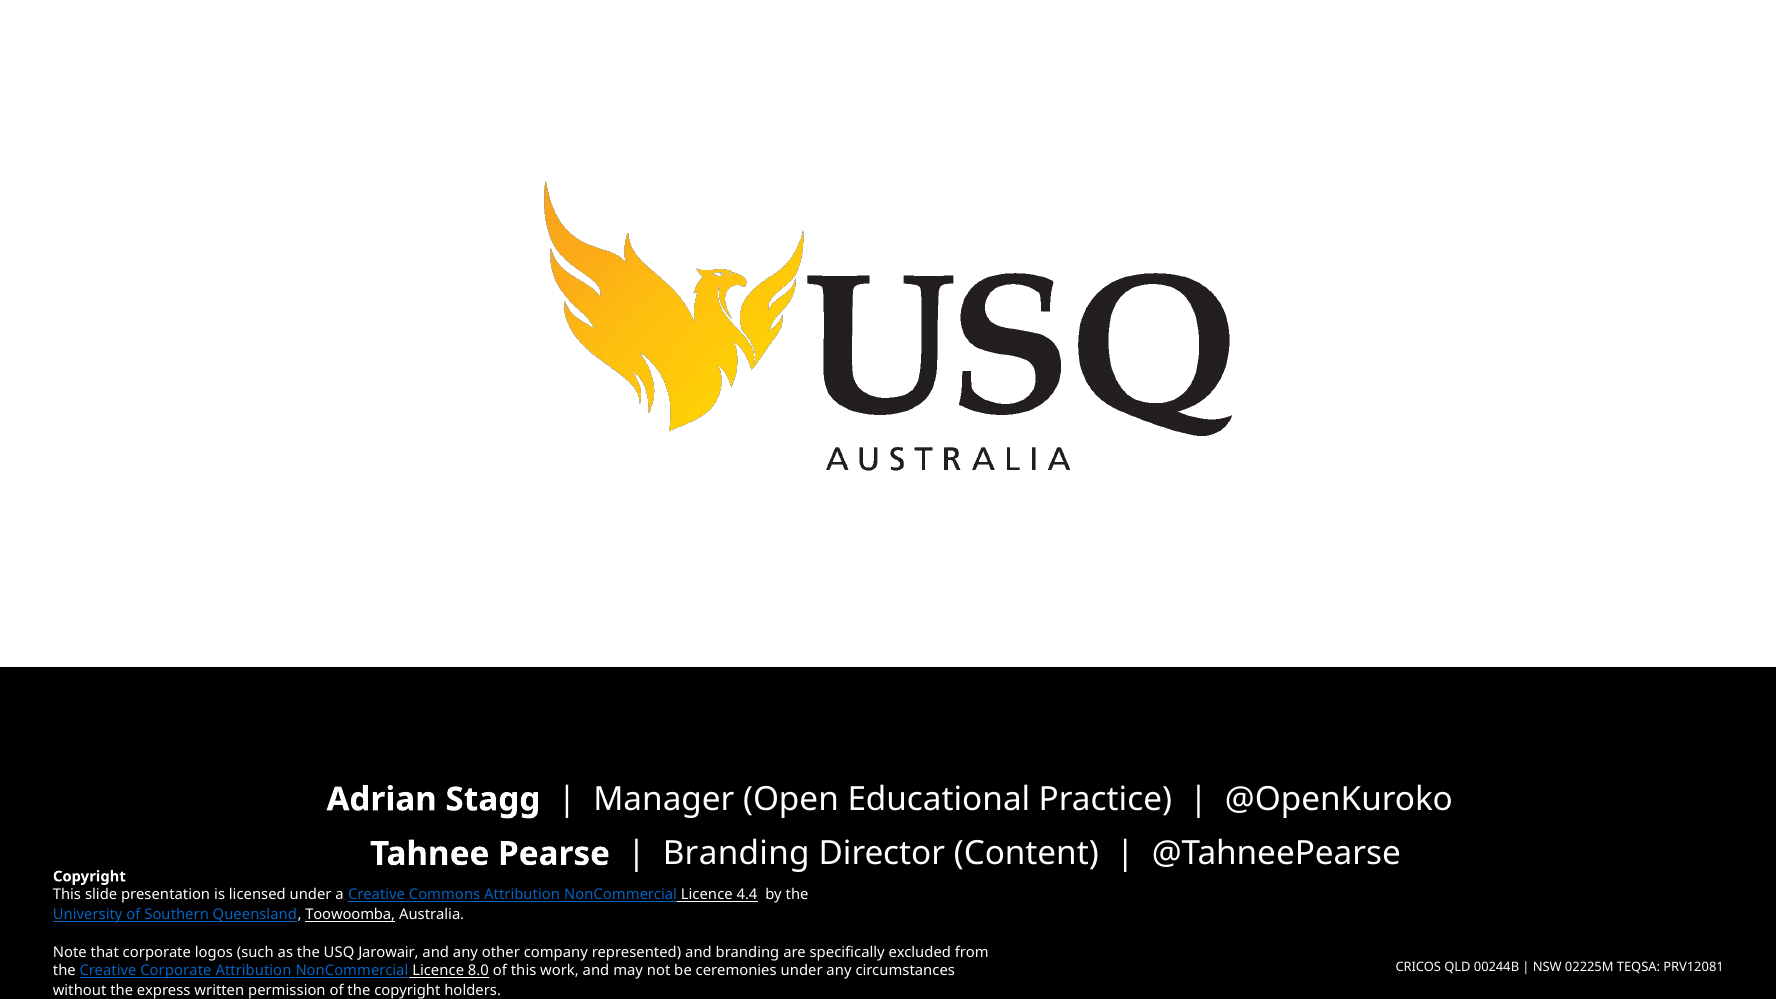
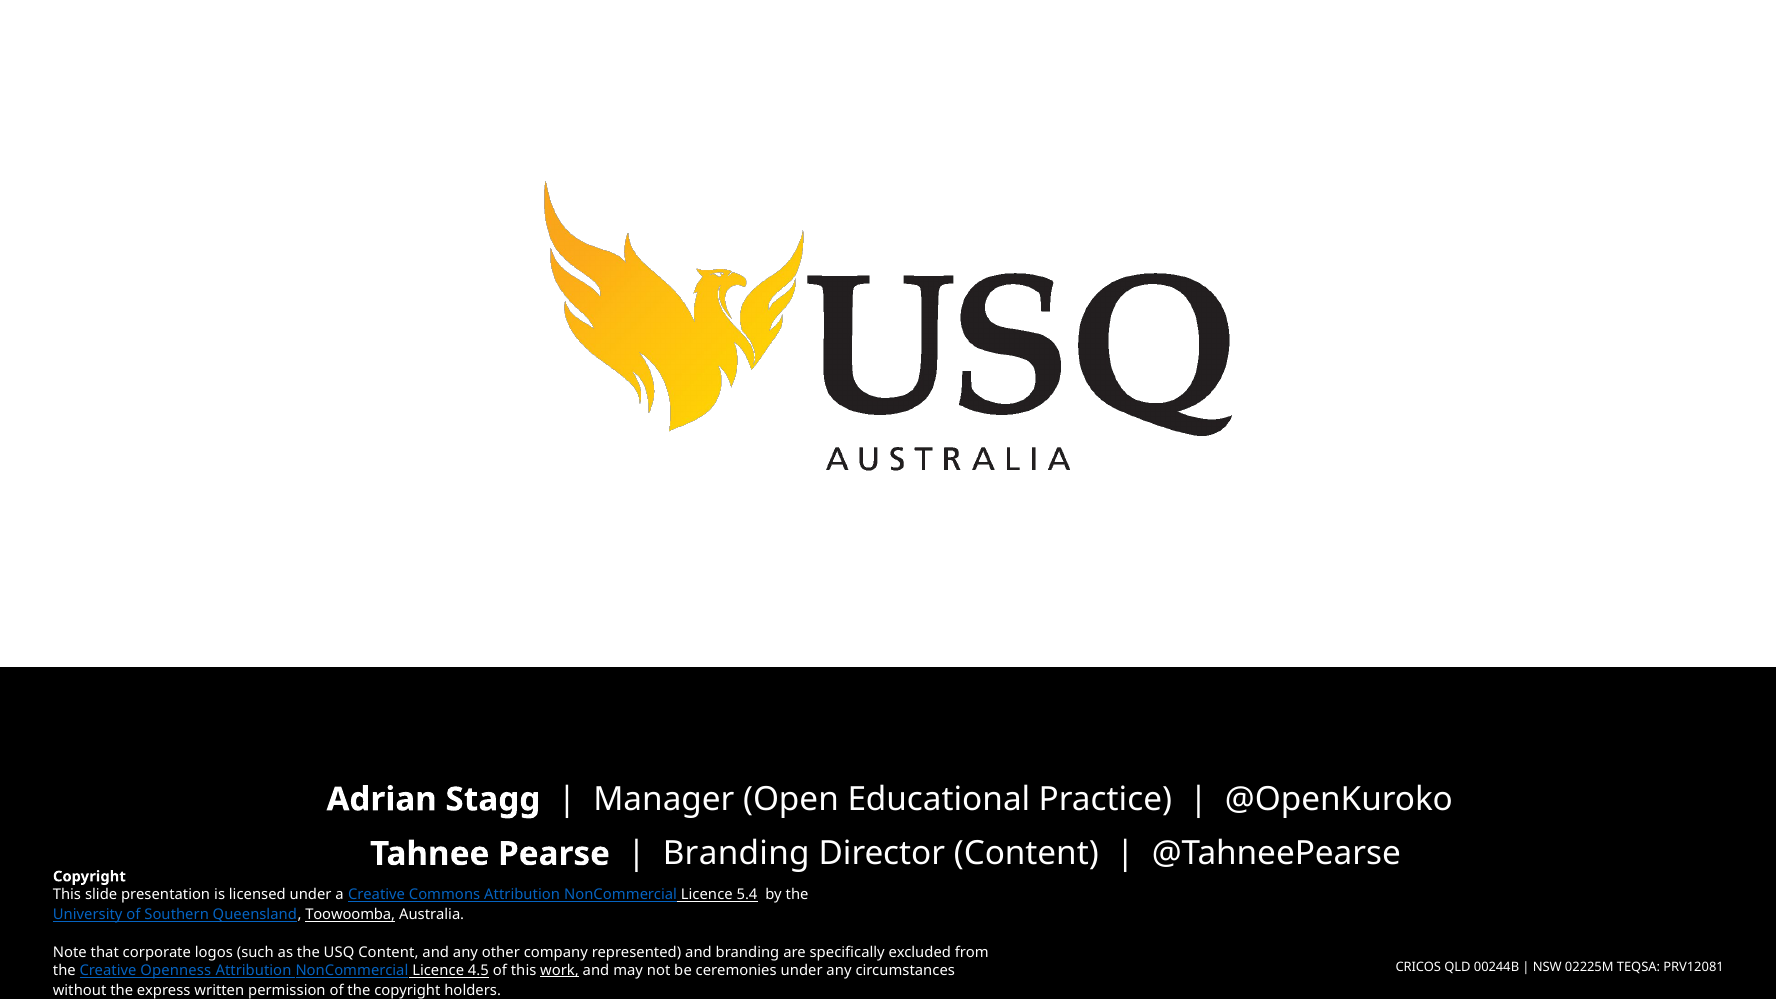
4.4: 4.4 -> 5.4 (747, 894)
USQ Jarowair: Jarowair -> Content (388, 953)
Creative Corporate: Corporate -> Openness (176, 970)
8.0: 8.0 -> 4.5 (478, 970)
work underline: none -> present (560, 970)
